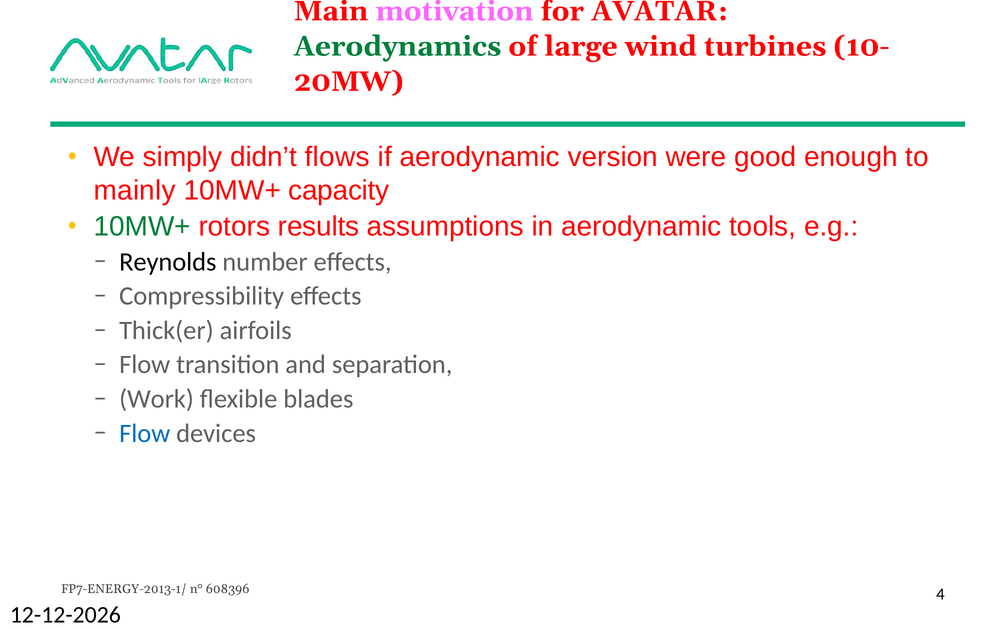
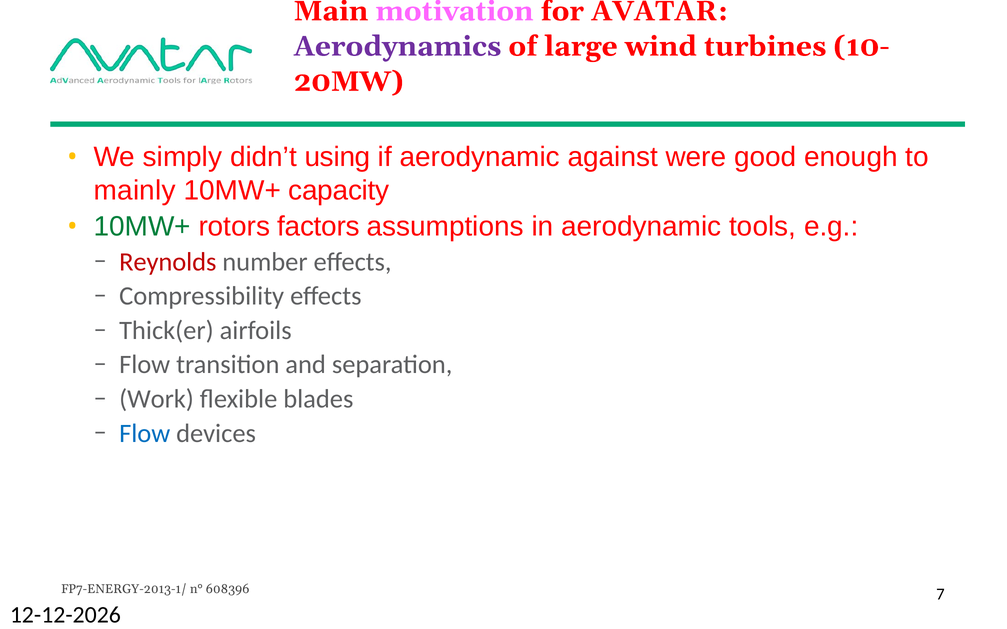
Aerodynamics colour: green -> purple (397, 46)
flows: flows -> using (338, 157)
version: version -> against (613, 157)
results: results -> factors (319, 227)
Reynolds colour: black -> red (168, 262)
4: 4 -> 7 (940, 595)
